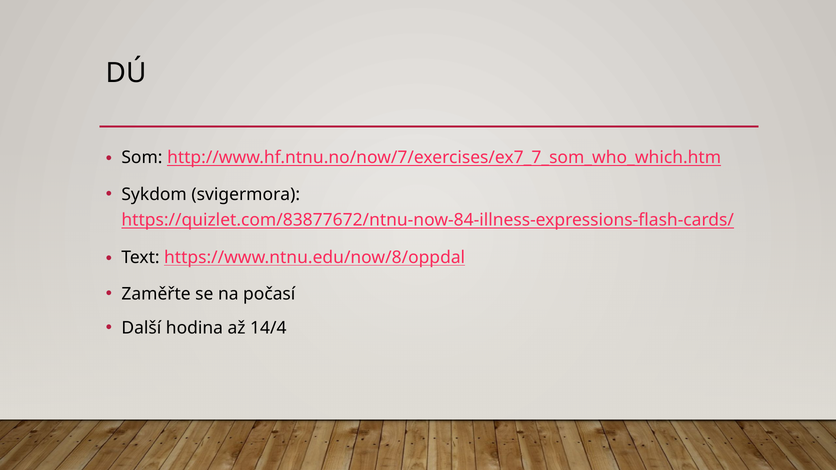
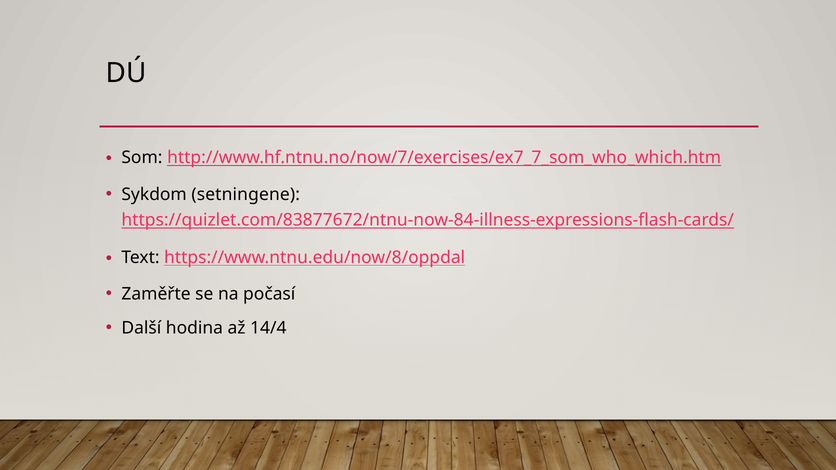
svigermora: svigermora -> setningene (246, 195)
